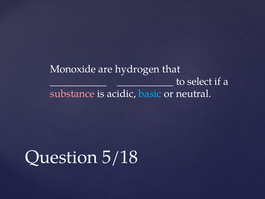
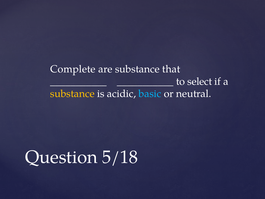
Monoxide: Monoxide -> Complete (73, 69)
are hydrogen: hydrogen -> substance (137, 69)
substance colour: pink -> yellow (72, 94)
